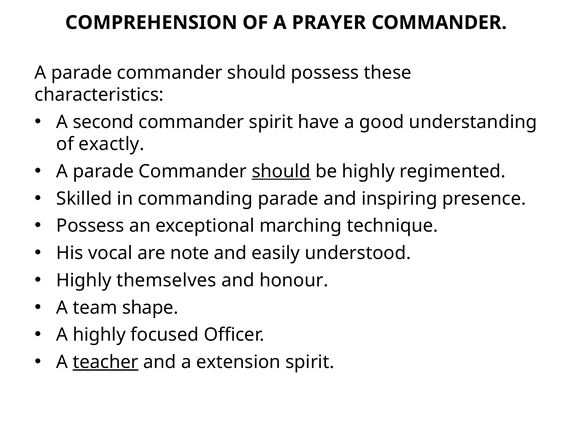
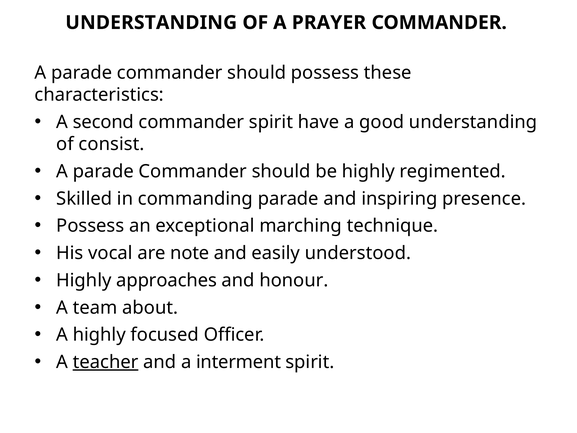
COMPREHENSION: COMPREHENSION -> UNDERSTANDING (151, 23)
exactly: exactly -> consist (111, 144)
should underline: present -> none (281, 171)
themselves: themselves -> approaches (167, 280)
shape: shape -> about (150, 307)
extension: extension -> interment (239, 362)
